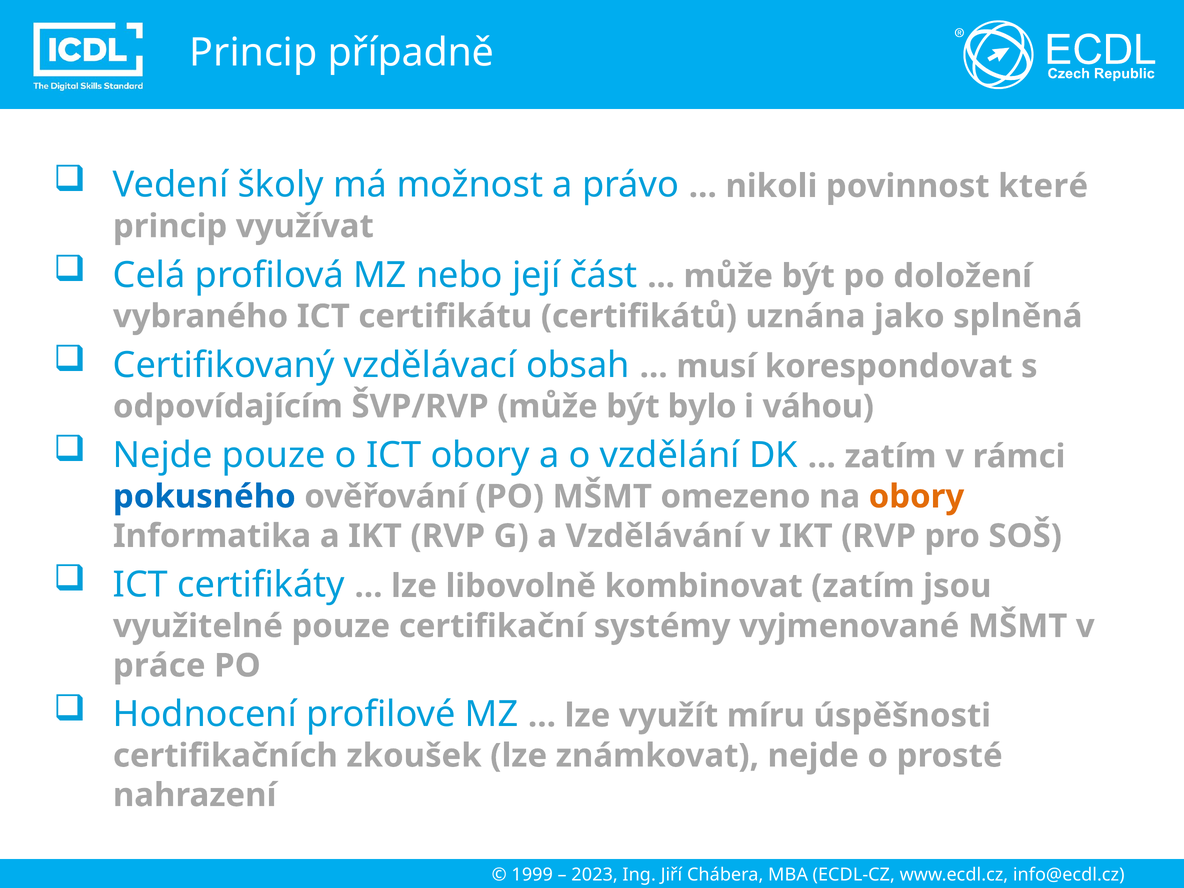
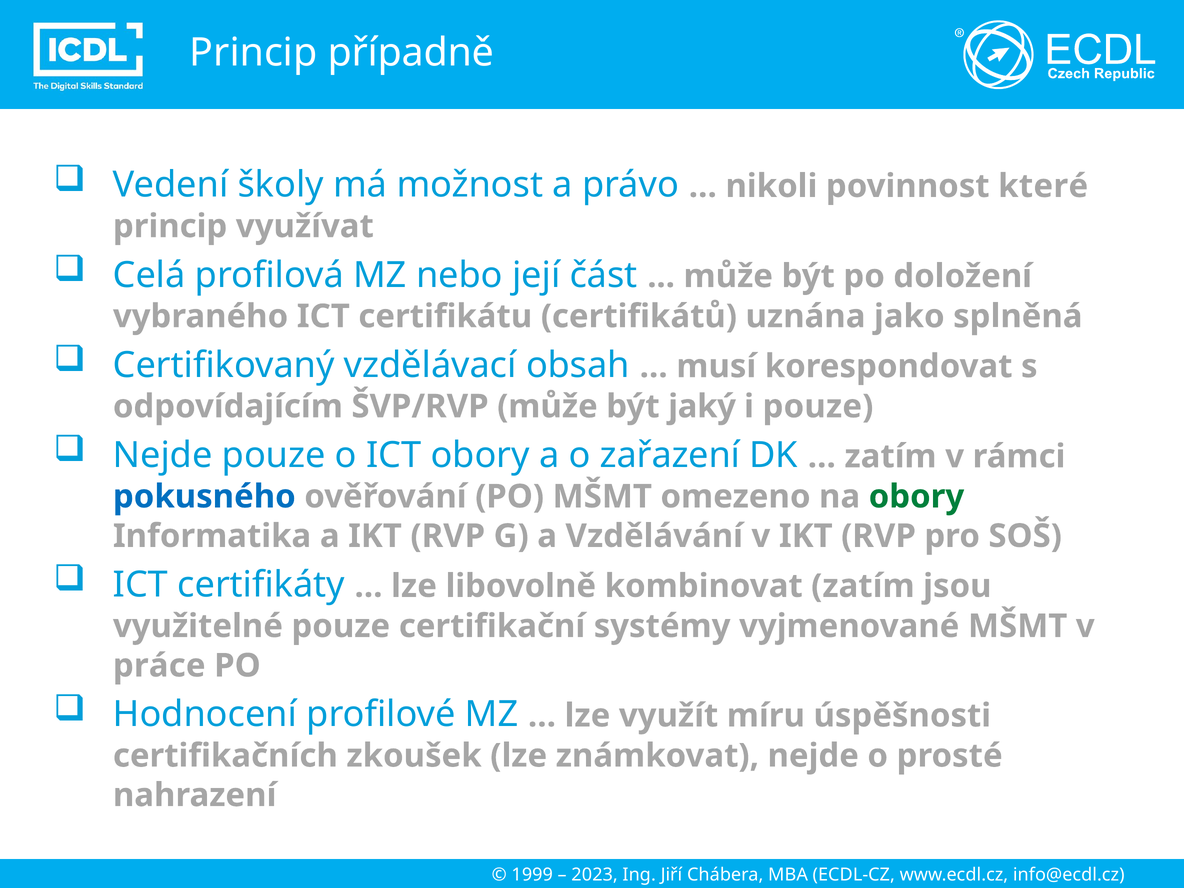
bylo: bylo -> jaký (702, 406)
i váhou: váhou -> pouze (818, 406)
vzdělání: vzdělání -> zařazení (670, 455)
obory colour: orange -> green (916, 497)
